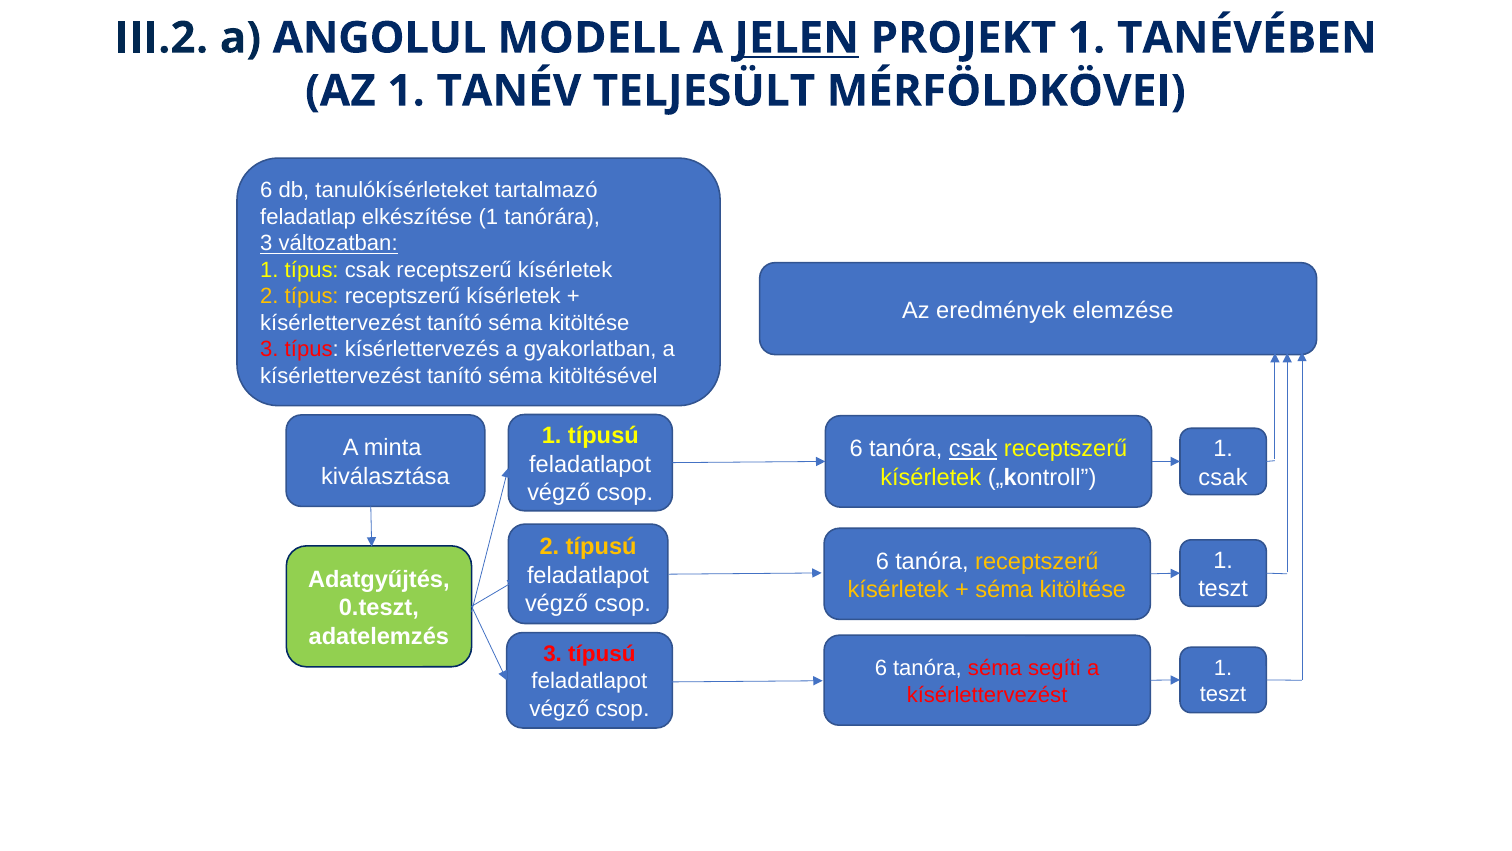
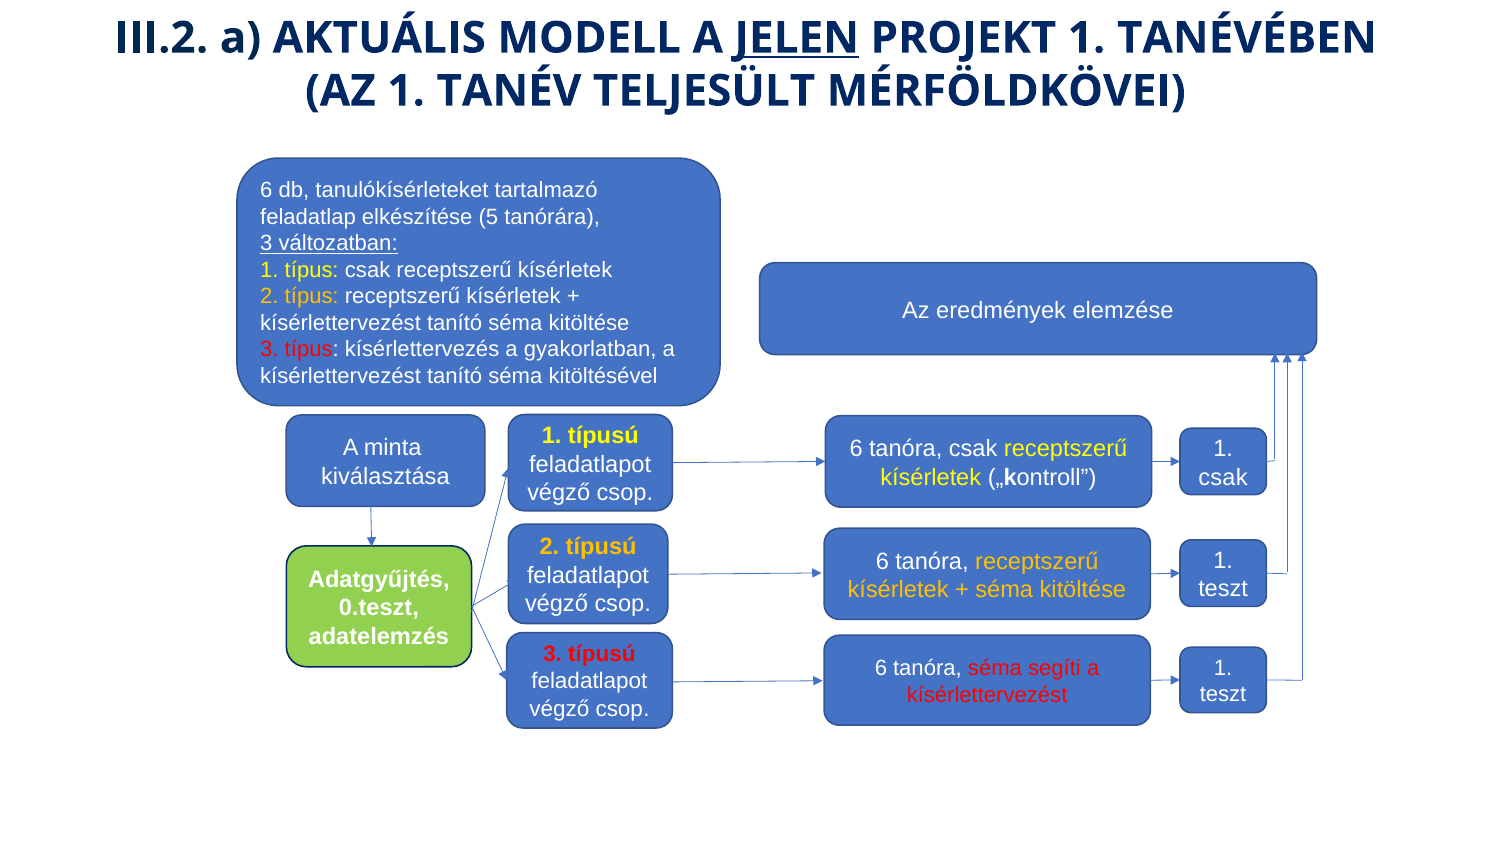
ANGOLUL: ANGOLUL -> AKTUÁLIS (379, 38)
elkészítése 1: 1 -> 5 (488, 217)
csak underline: present -> none (973, 449)
